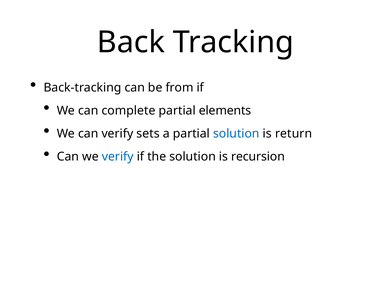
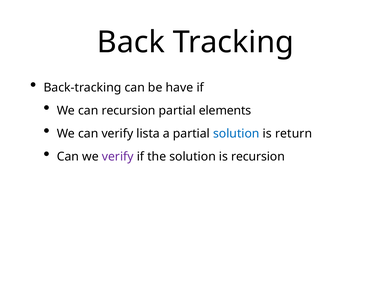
from: from -> have (179, 88)
can complete: complete -> recursion (129, 111)
sets: sets -> lista (148, 134)
verify colour: blue -> purple (118, 157)
